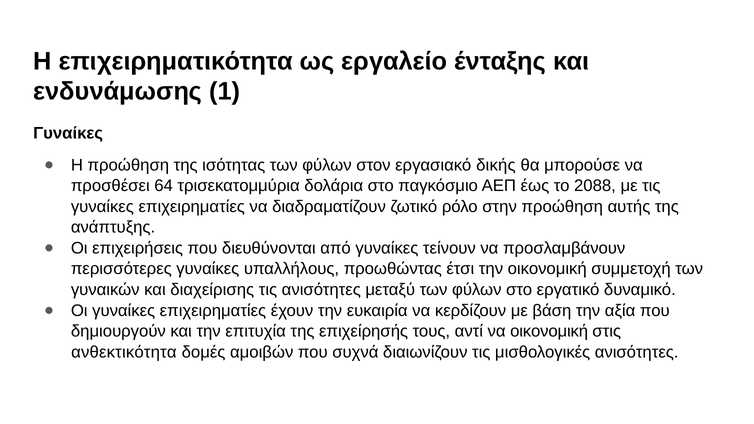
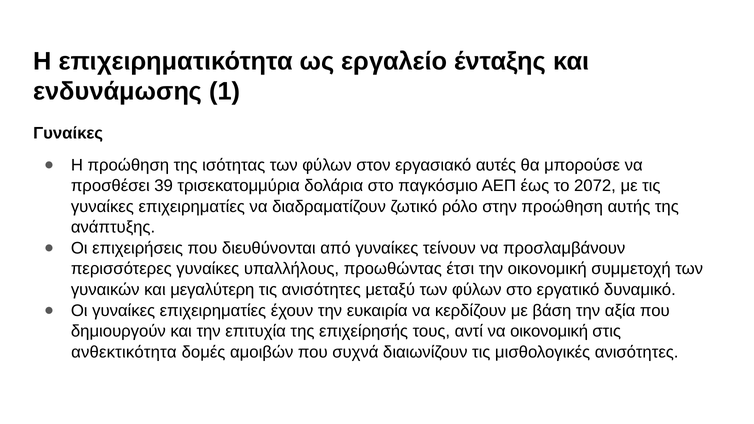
δικής: δικής -> αυτές (496, 165)
64: 64 -> 39 (164, 186)
2088: 2088 -> 2072 (595, 186)
διαχείρισης: διαχείρισης -> μεγαλύτερη (212, 290)
